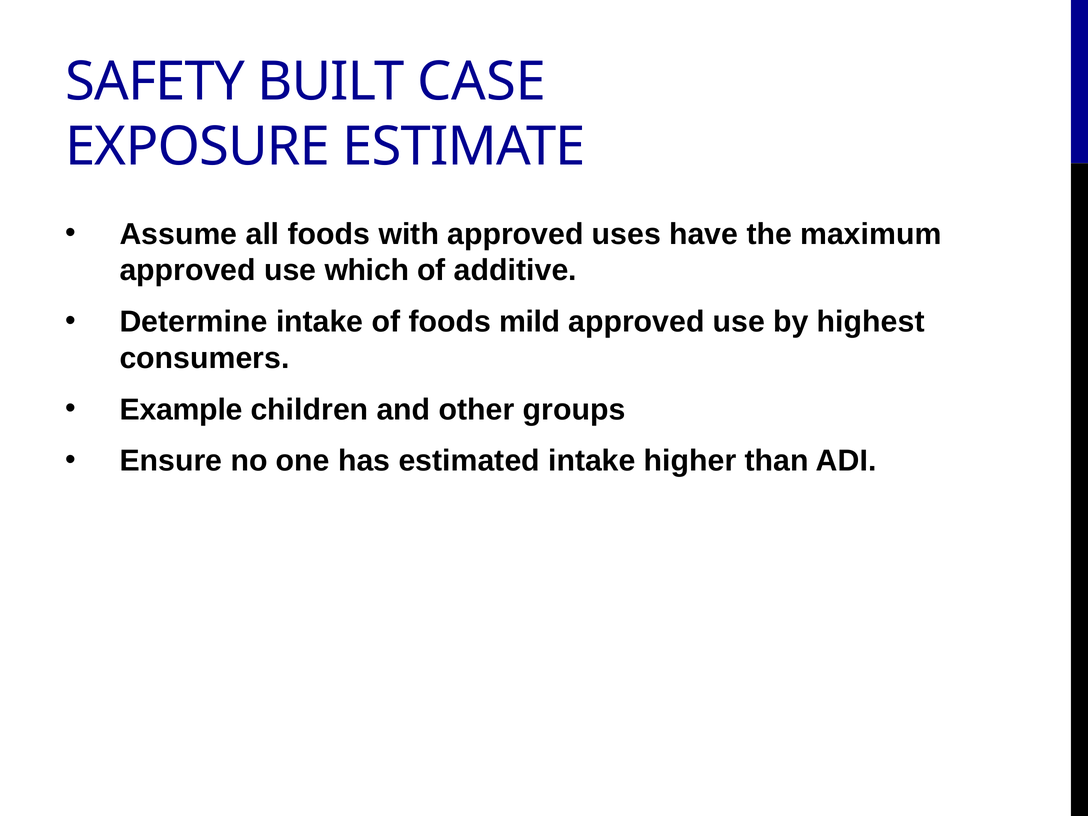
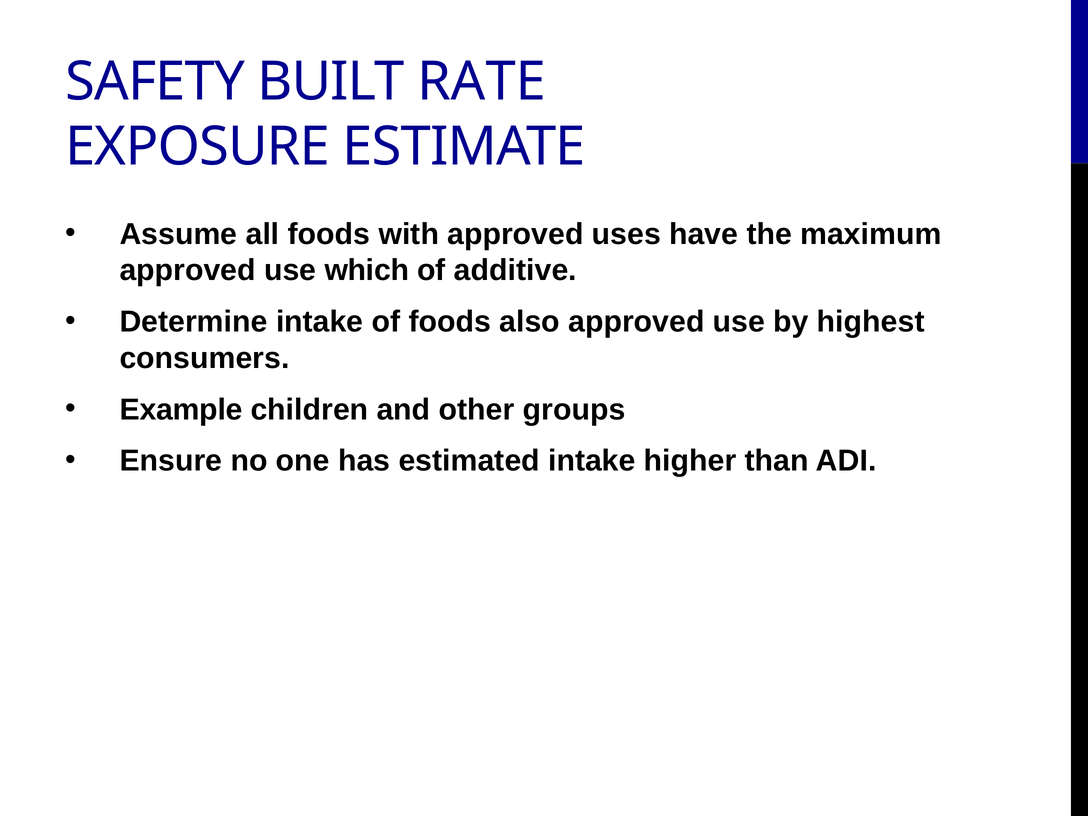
CASE: CASE -> RATE (482, 82)
mild: mild -> also (530, 322)
